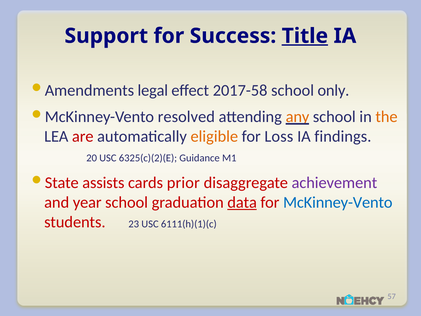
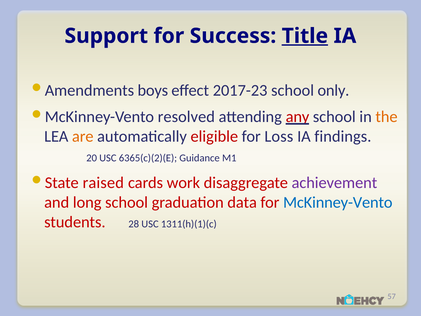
legal: legal -> boys (153, 90)
2017-58: 2017-58 -> 2017-23 (240, 90)
any colour: orange -> red (297, 117)
are colour: red -> orange (83, 136)
eligible colour: orange -> red (214, 136)
6325(c)(2)(E: 6325(c)(2)(E -> 6365(c)(2)(E (148, 158)
assists: assists -> raised (103, 182)
prior: prior -> work (183, 182)
year: year -> long (87, 202)
data underline: present -> none (242, 202)
23: 23 -> 28 (134, 224)
6111(h)(1)(c: 6111(h)(1)(c -> 1311(h)(1)(c (189, 224)
